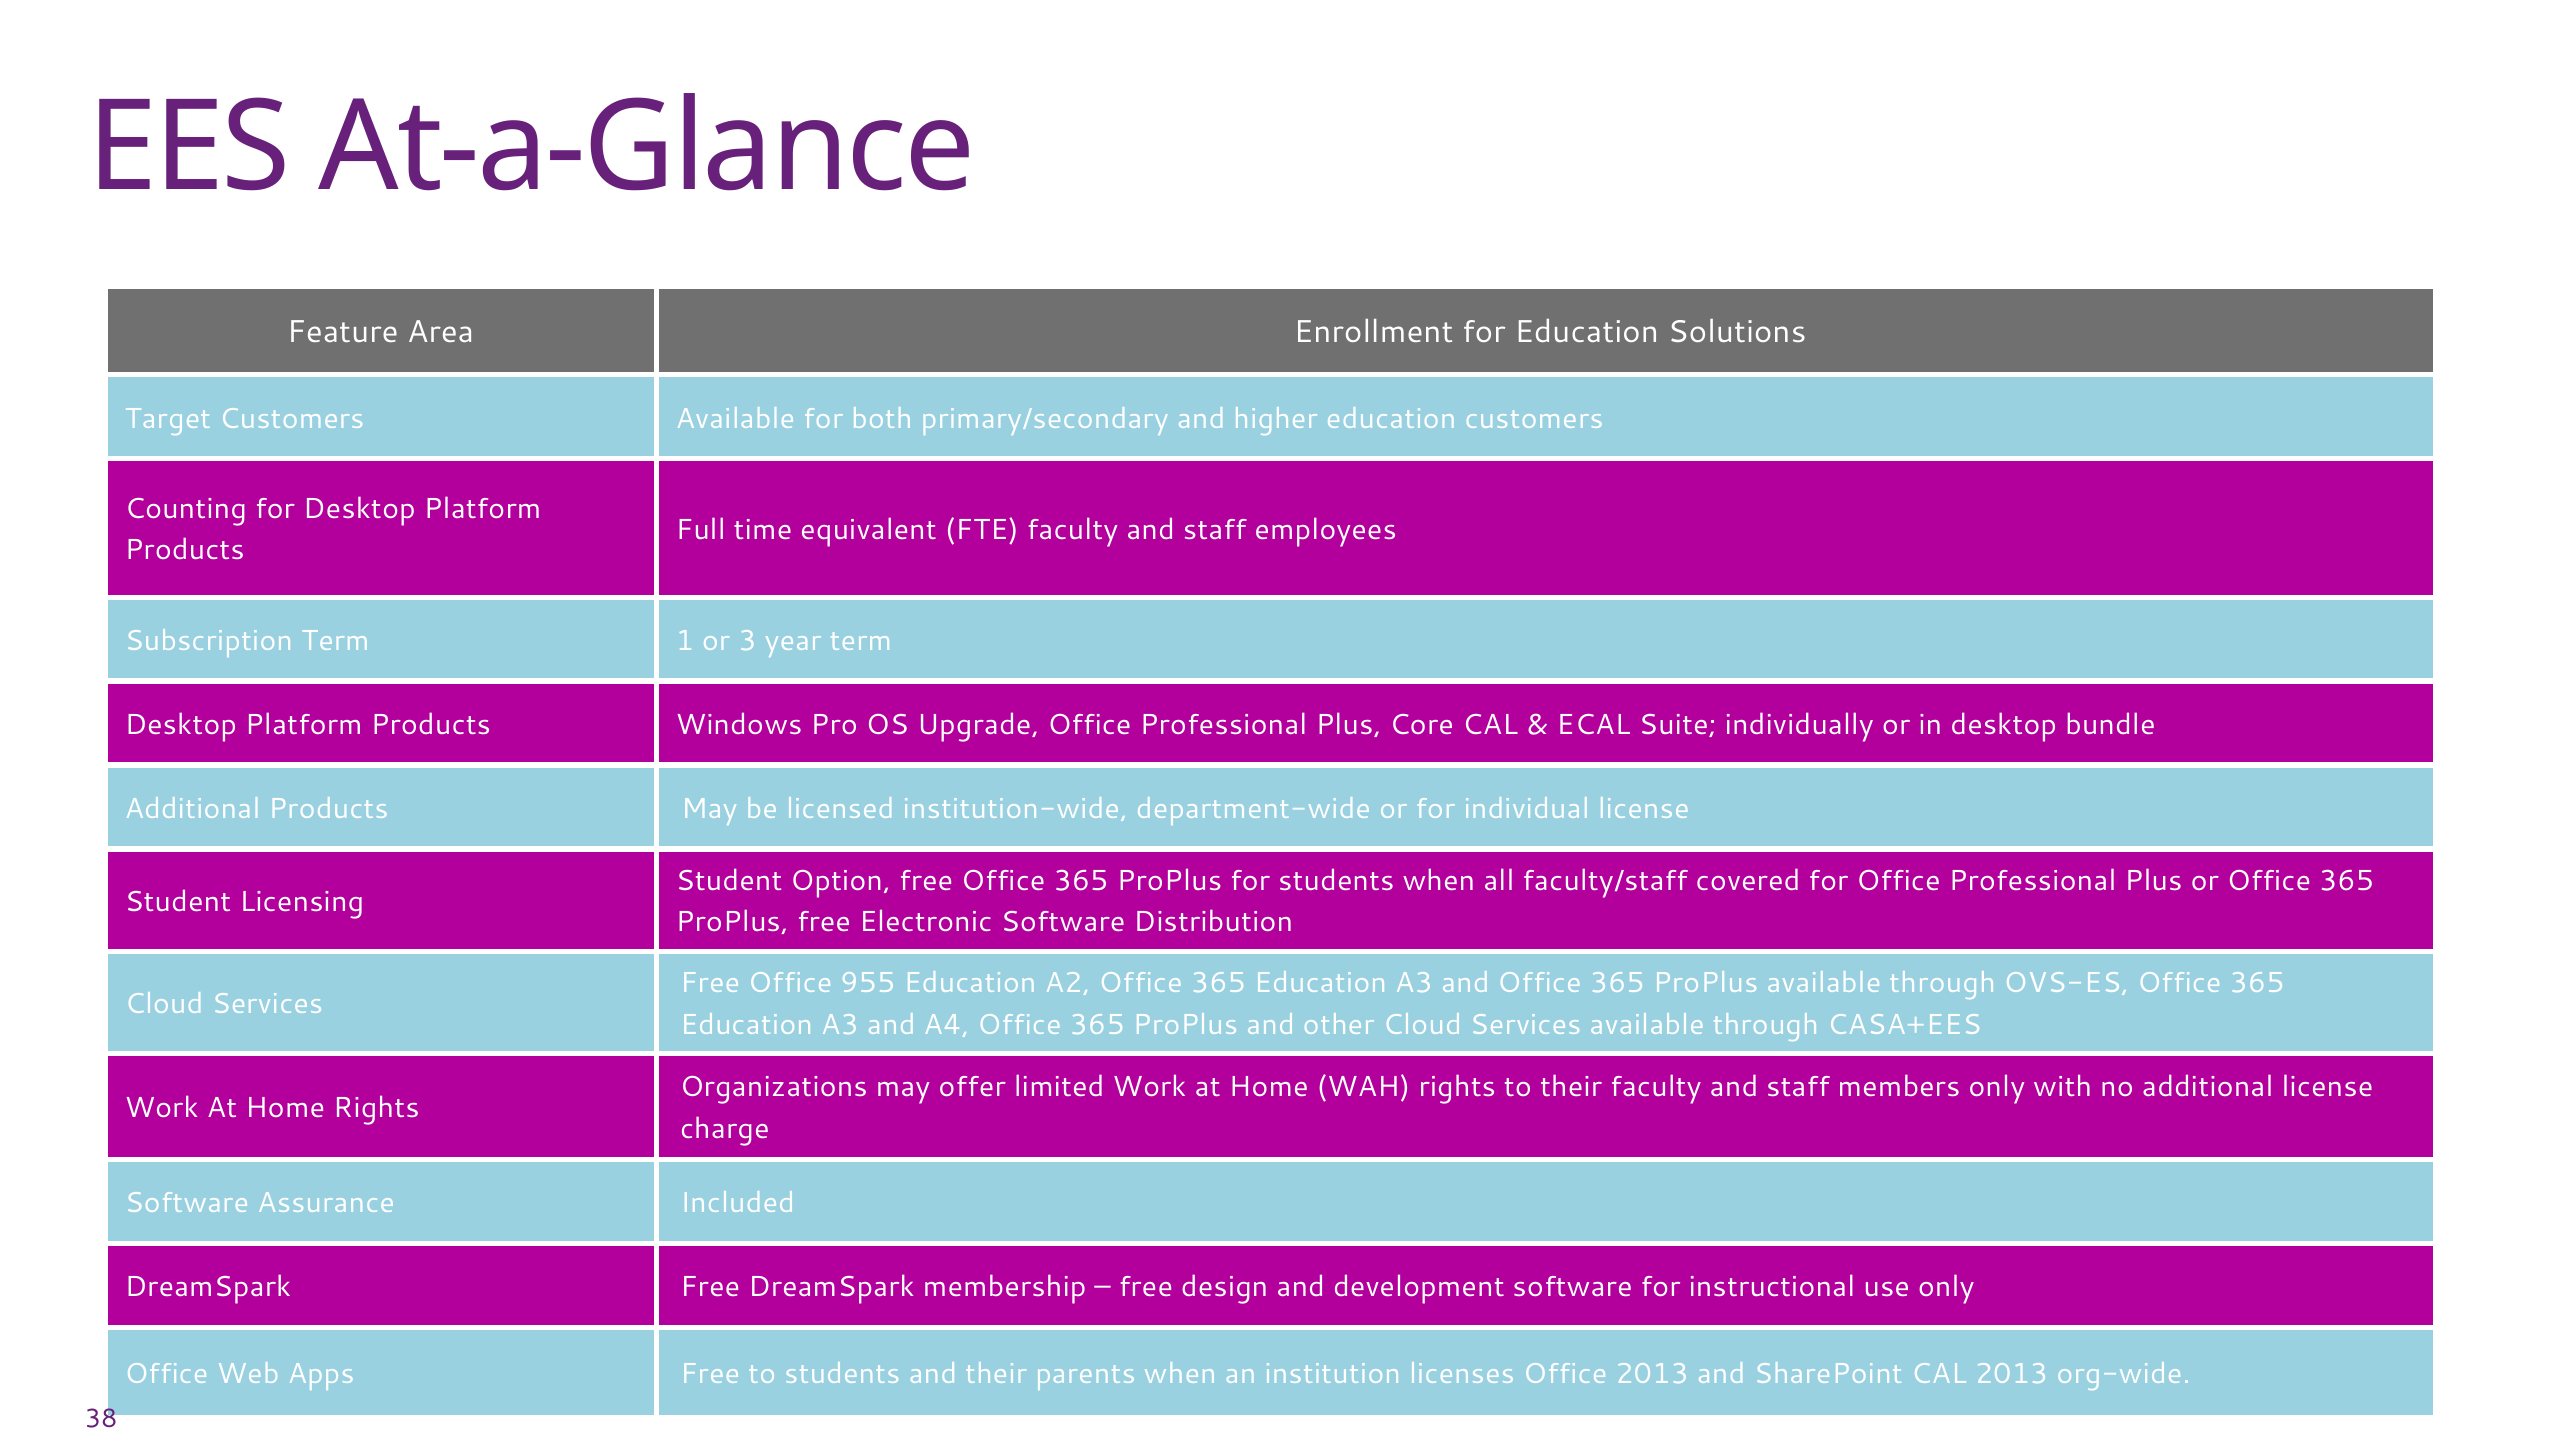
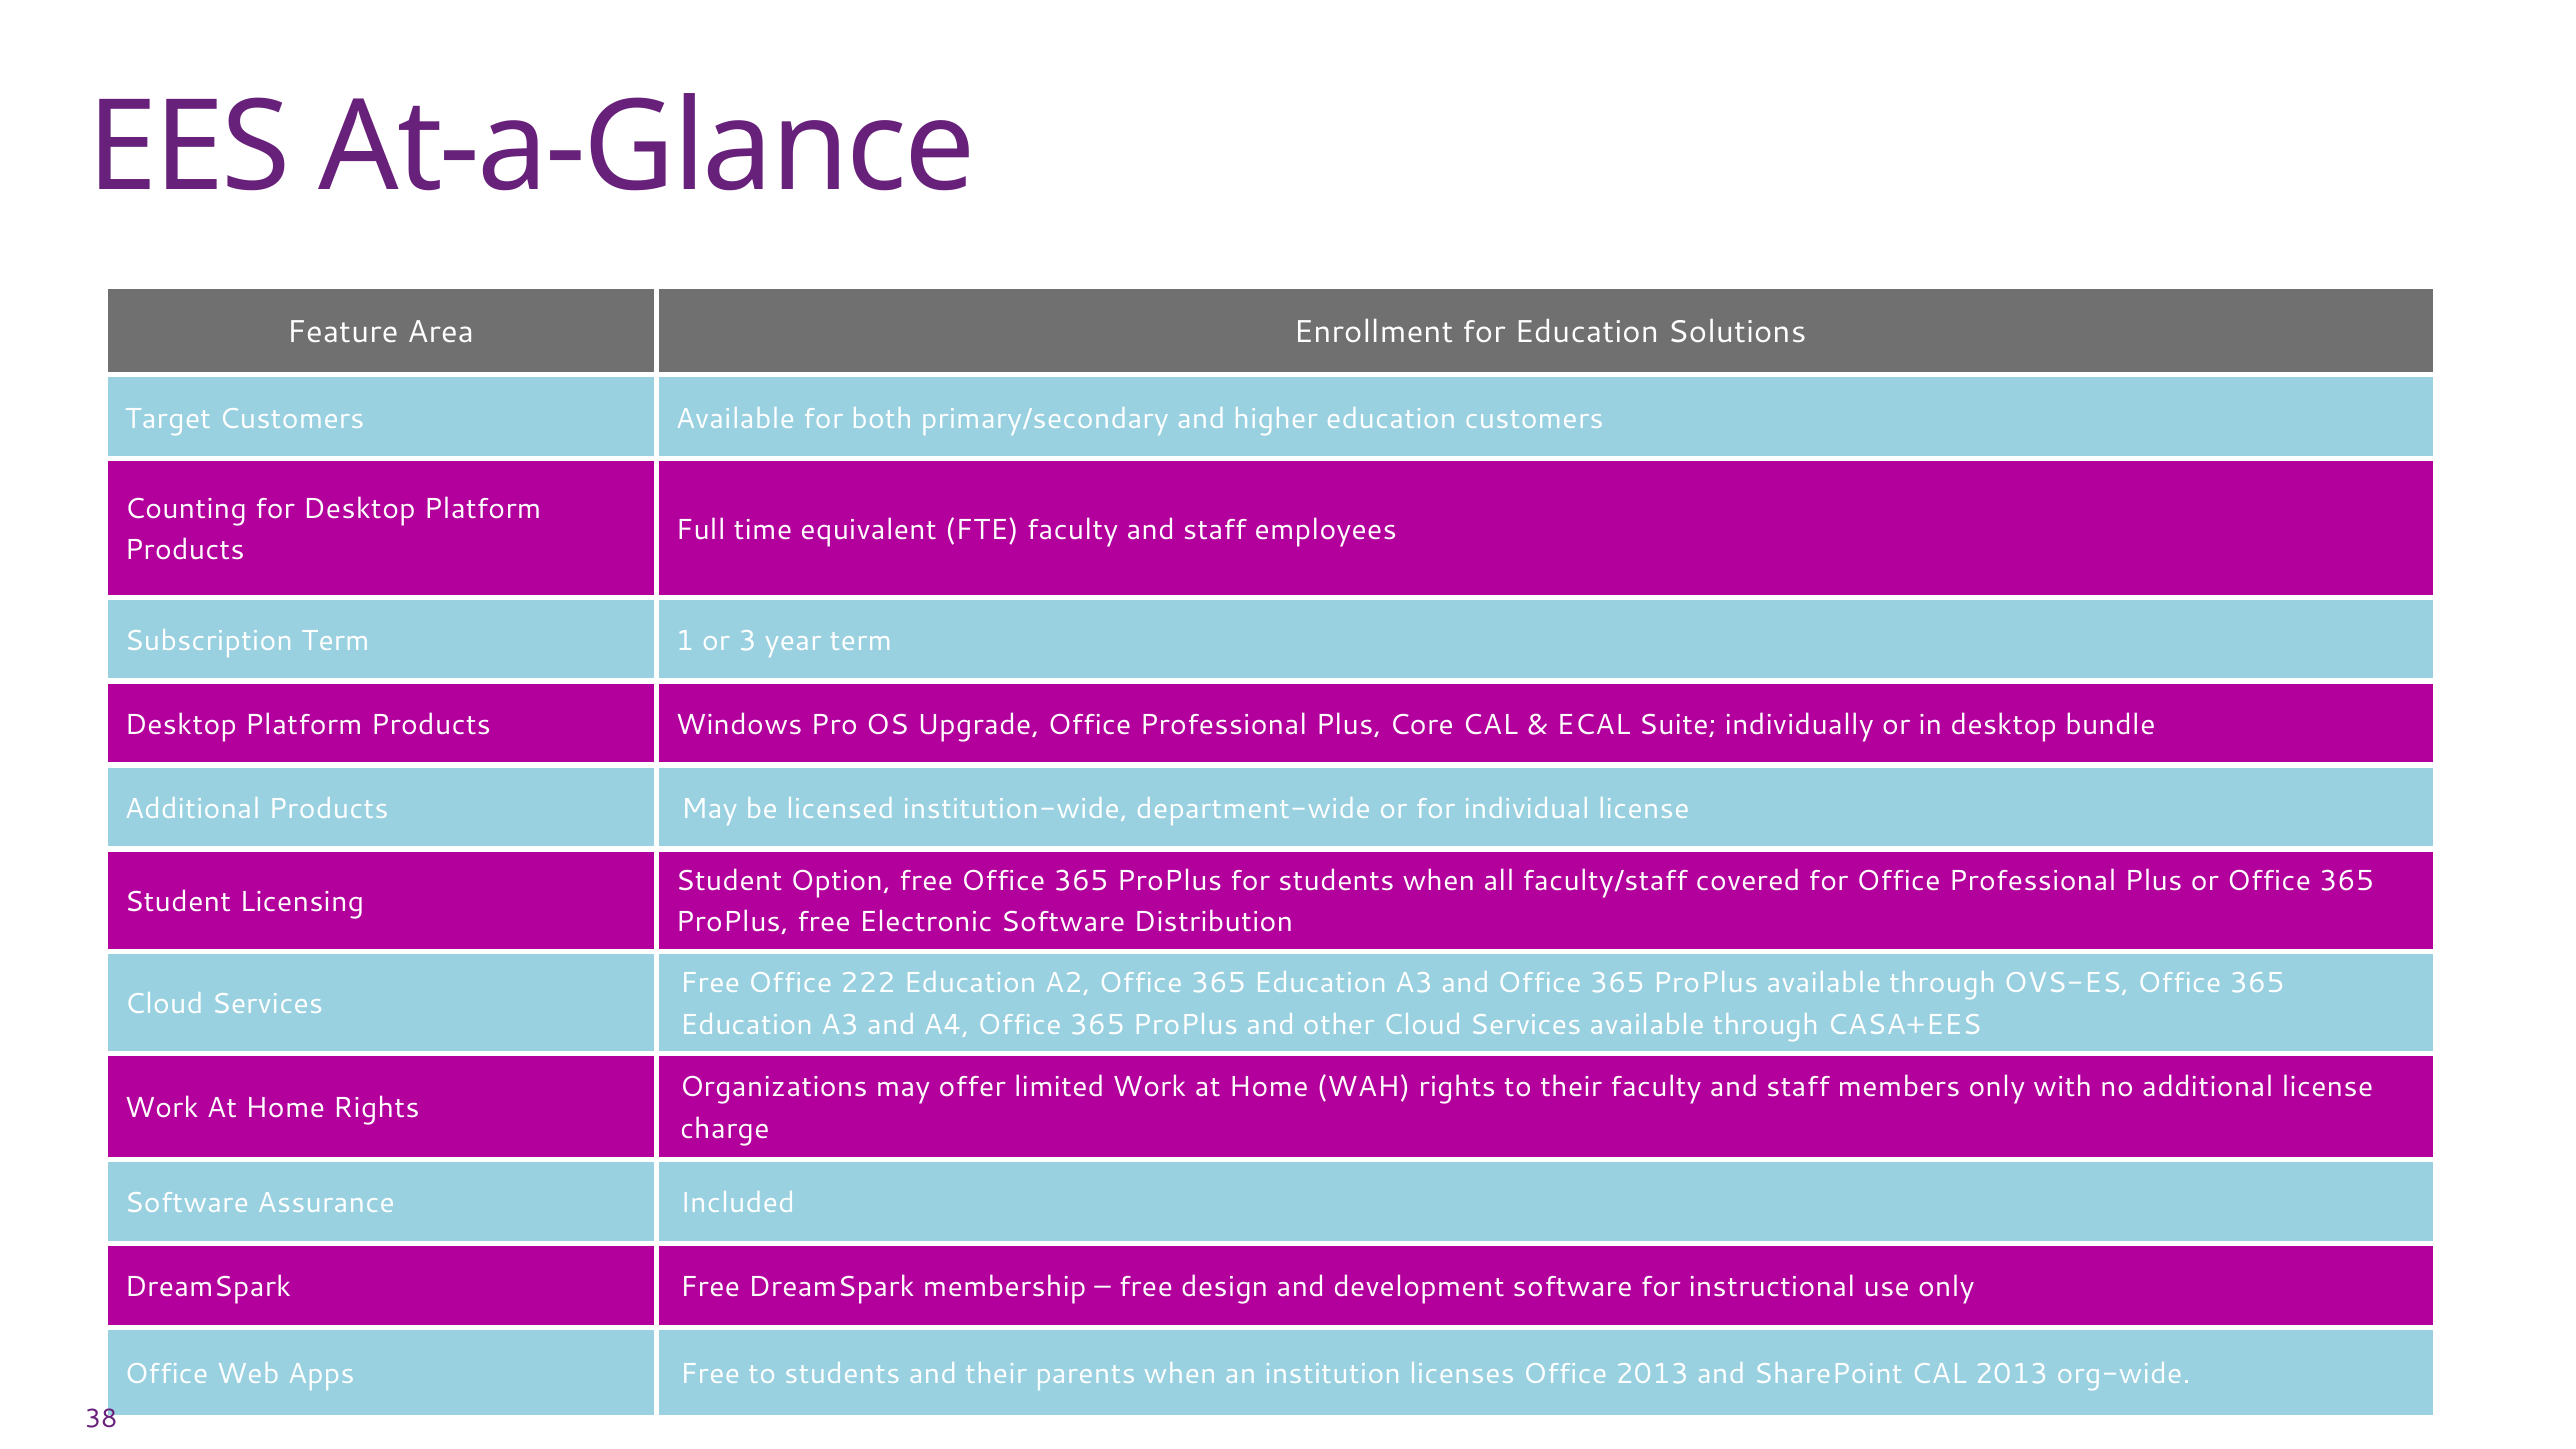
955: 955 -> 222 (868, 983)
